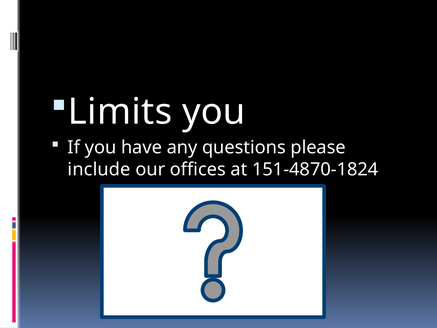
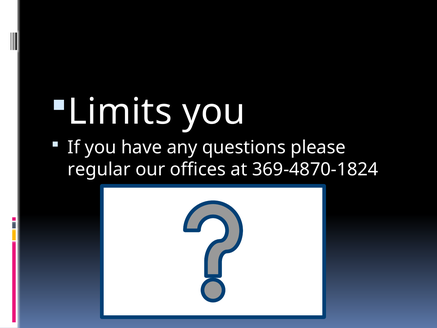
include: include -> regular (99, 169)
151-4870-1824: 151-4870-1824 -> 369-4870-1824 (315, 169)
